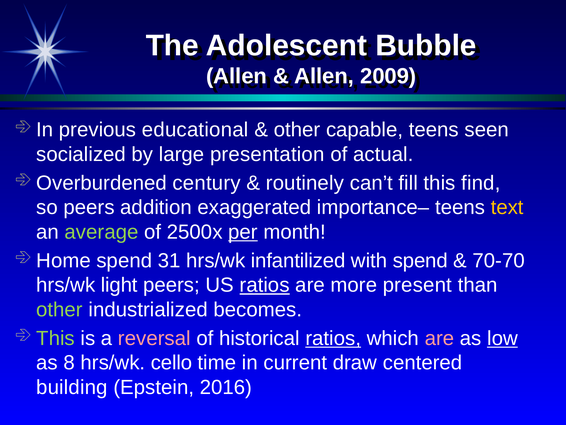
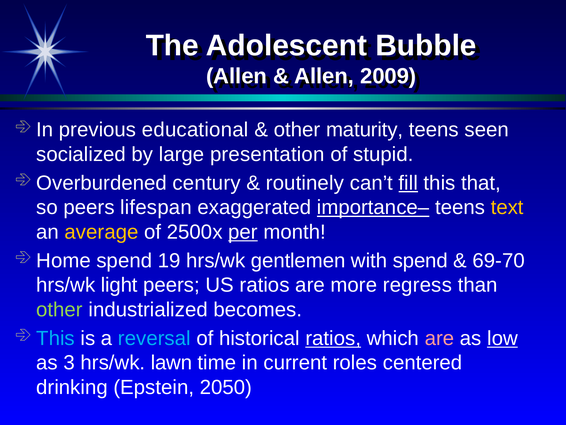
capable: capable -> maturity (365, 130)
actual: actual -> stupid (383, 154)
fill underline: none -> present (408, 183)
find: find -> that (481, 183)
addition: addition -> lifespan (156, 207)
importance– underline: none -> present (373, 207)
average colour: light green -> yellow (102, 232)
31: 31 -> 19 (169, 260)
infantilized: infantilized -> gentlemen (298, 260)
70-70: 70-70 -> 69-70 (499, 260)
ratios underline: present -> none (265, 285)
present: present -> regress (417, 285)
This colour: light green -> light blue (56, 338)
reversal colour: pink -> light blue (154, 338)
8: 8 -> 3 (69, 362)
cello: cello -> lawn (172, 362)
draw: draw -> roles (355, 362)
building: building -> drinking (72, 387)
2016: 2016 -> 2050 (226, 387)
